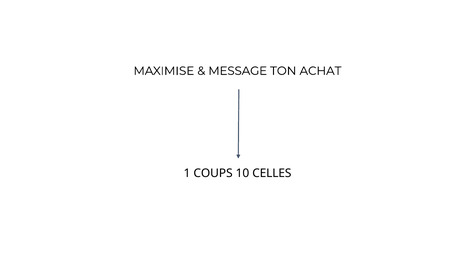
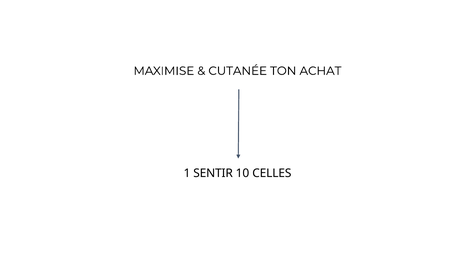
MESSAGE: MESSAGE -> CUTANÉE (238, 71)
COUPS: COUPS -> SENTIR (213, 173)
